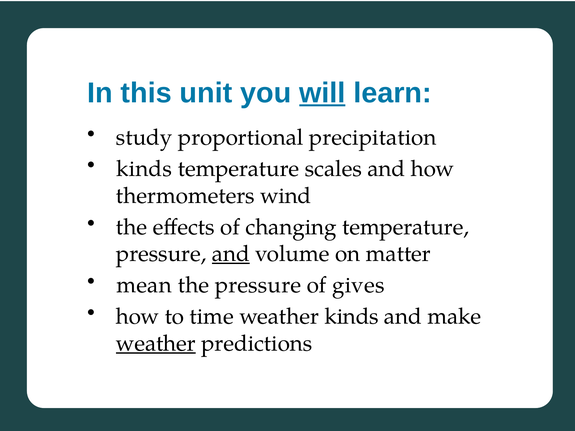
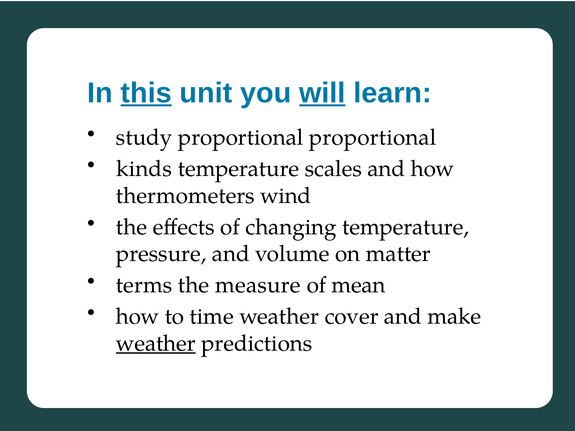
this underline: none -> present (146, 93)
proportional precipitation: precipitation -> proportional (373, 138)
and underline: present -> none (231, 254)
mean: mean -> terms (144, 285)
the pressure: pressure -> measure (258, 285)
gives: gives -> mean (359, 285)
weather kinds: kinds -> cover (352, 317)
